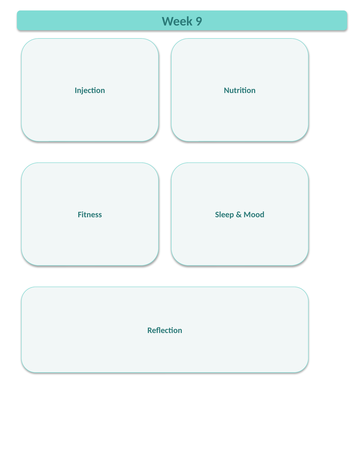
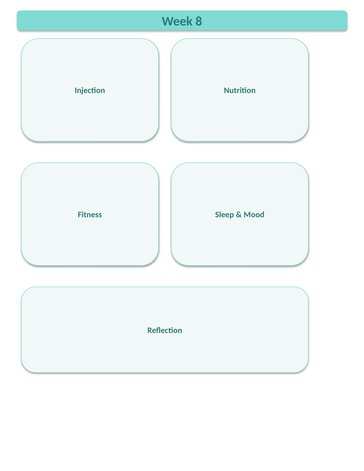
9: 9 -> 8 (199, 21)
